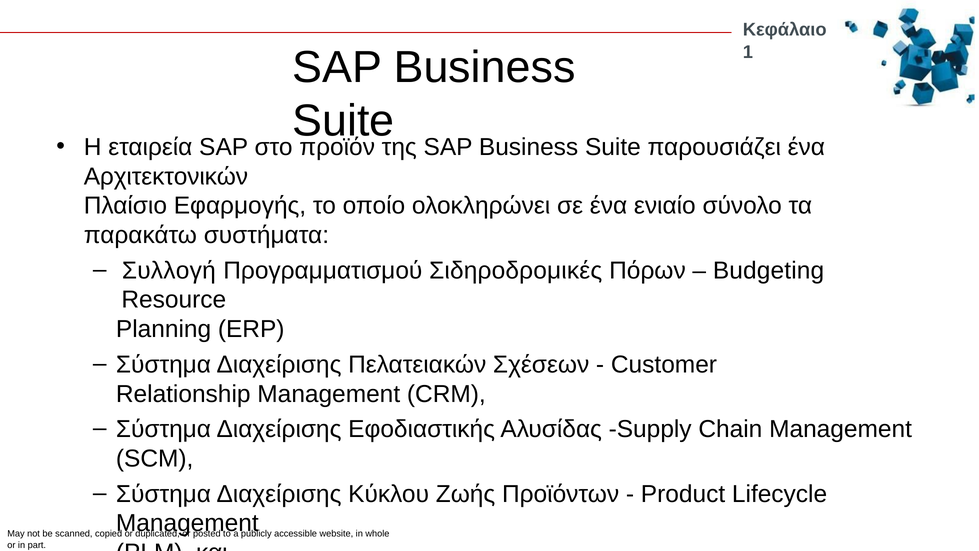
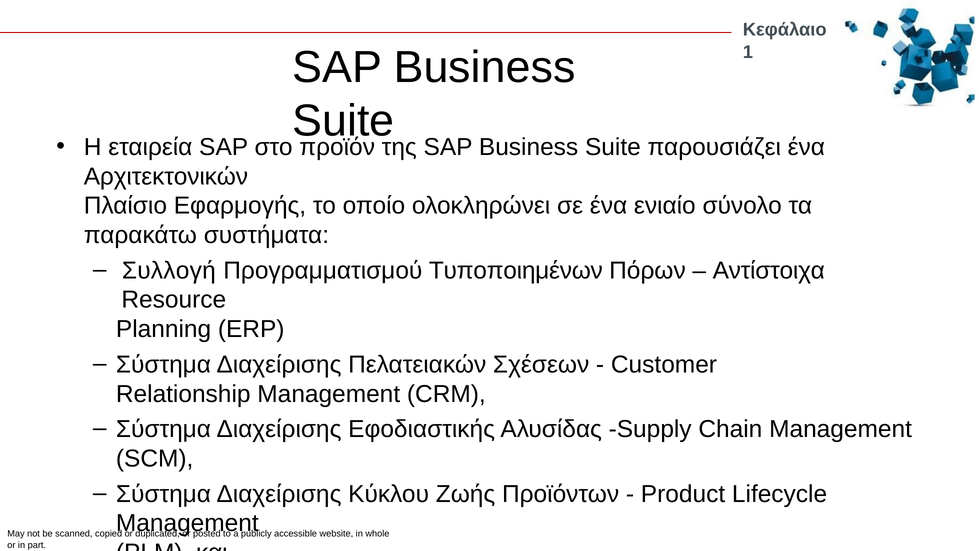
Σιδηροδρομικές: Σιδηροδρομικές -> Τυποποιημένων (516, 270)
Budgeting: Budgeting -> Αντίστοιχα (769, 270)
